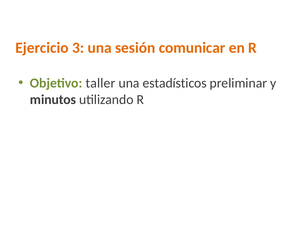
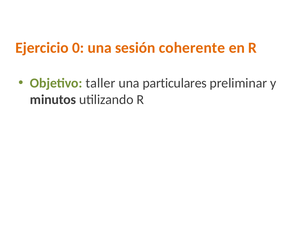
3: 3 -> 0 (78, 48)
comunicar: comunicar -> coherente (192, 48)
estadísticos: estadísticos -> particulares (175, 83)
